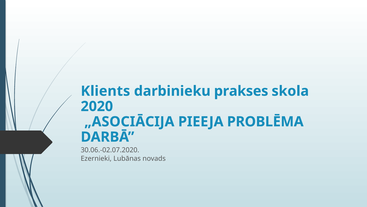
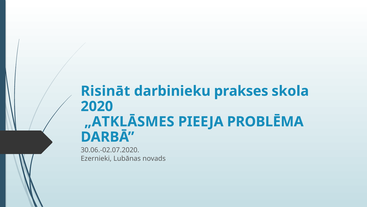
Klients: Klients -> Risināt (105, 91)
„ASOCIĀCIJA: „ASOCIĀCIJA -> „ATKLĀSMES (129, 121)
